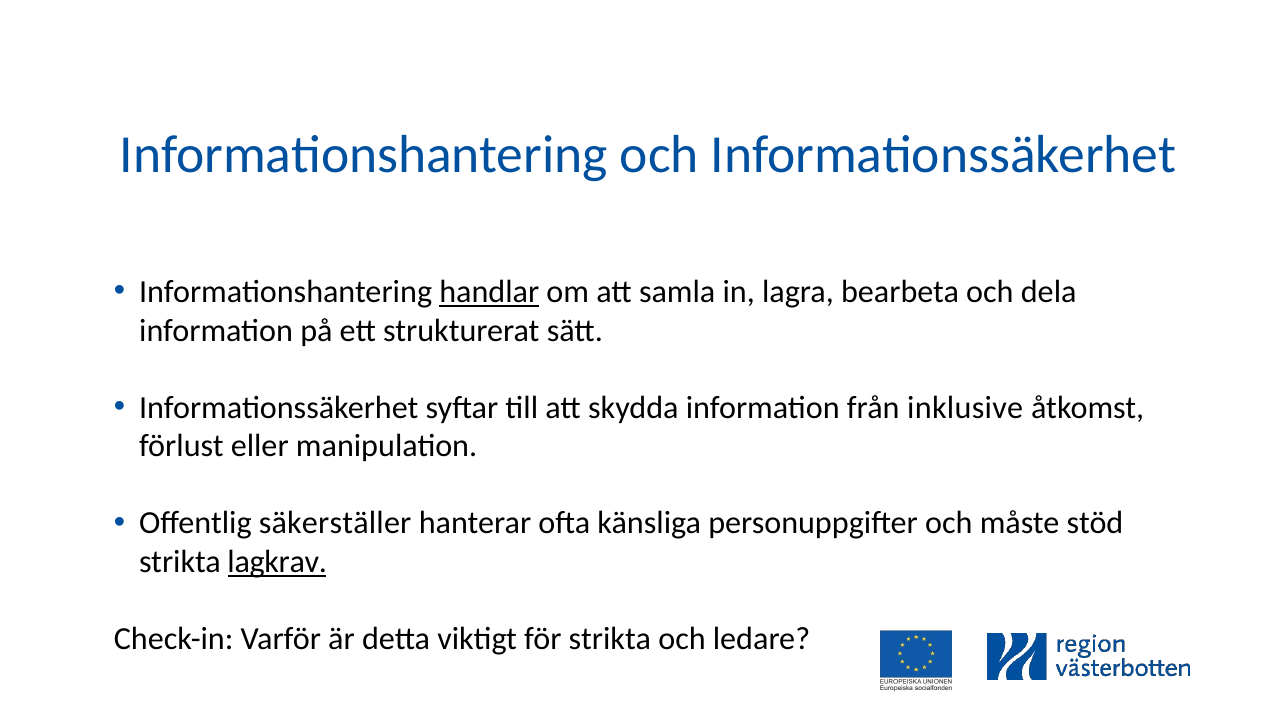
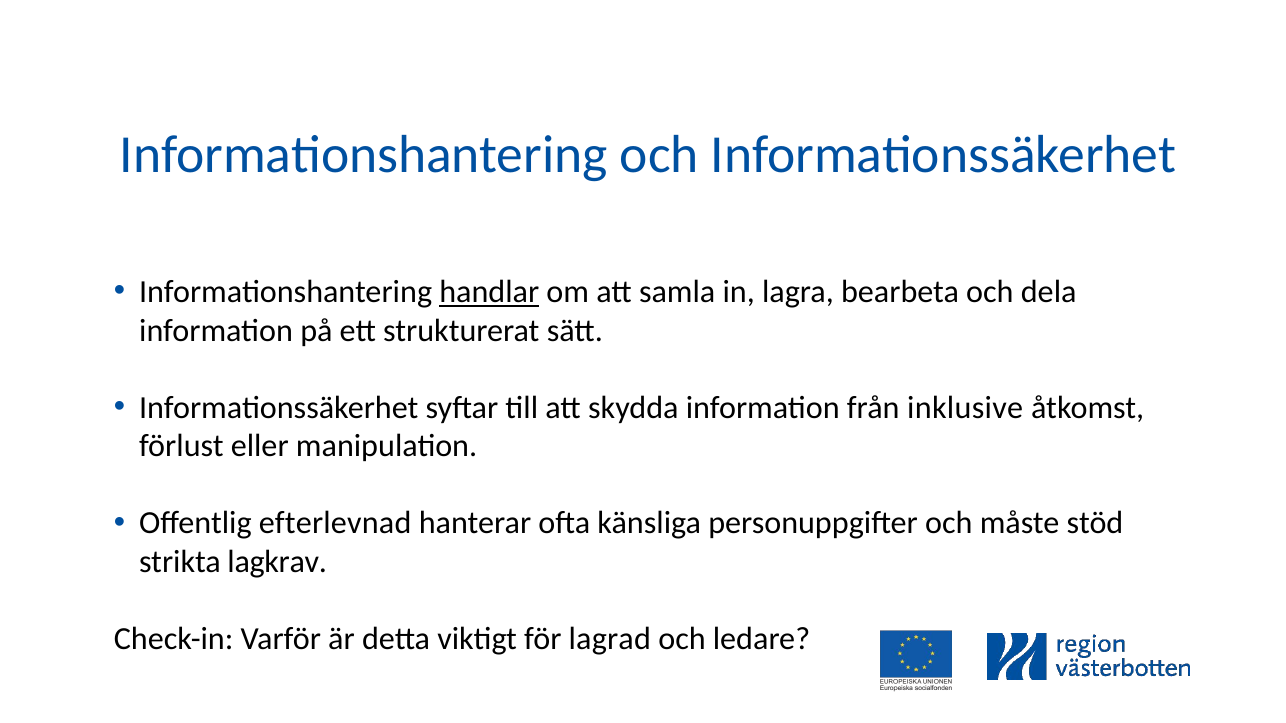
säkerställer: säkerställer -> efterlevnad (335, 524)
lagkrav underline: present -> none (277, 562)
för strikta: strikta -> lagrad (610, 639)
